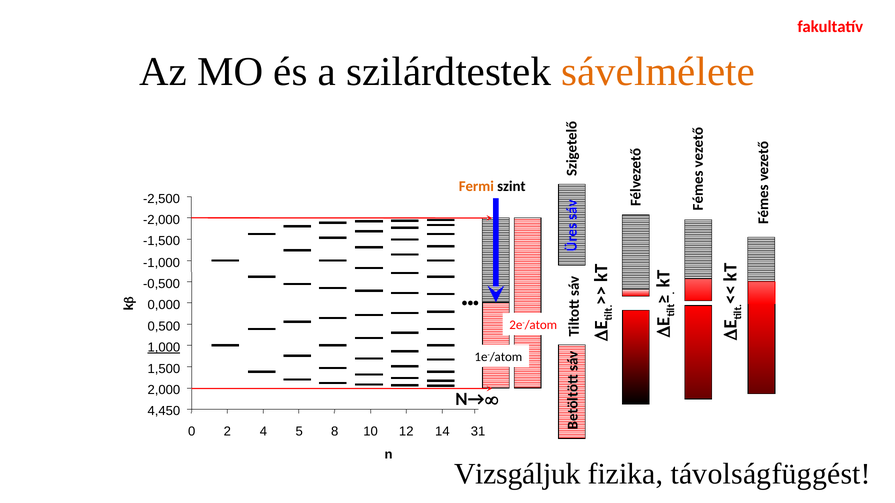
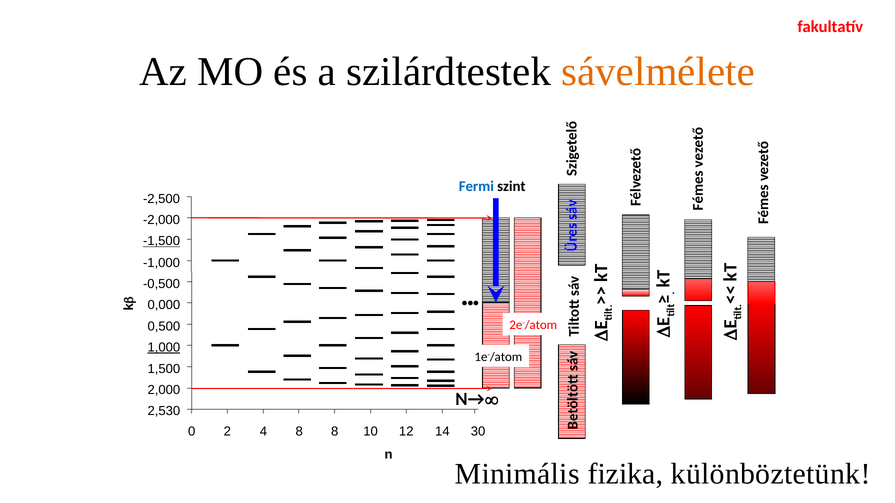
Fermi colour: orange -> blue (476, 186)
-1,500 underline: none -> present (162, 241)
4,450: 4,450 -> 2,530 (164, 412)
4 5: 5 -> 8 (299, 432)
31: 31 -> 30 (478, 432)
Vizsgáljuk: Vizsgáljuk -> Minimális (517, 474)
távolságfüggést: távolságfüggést -> különböztetünk (771, 474)
